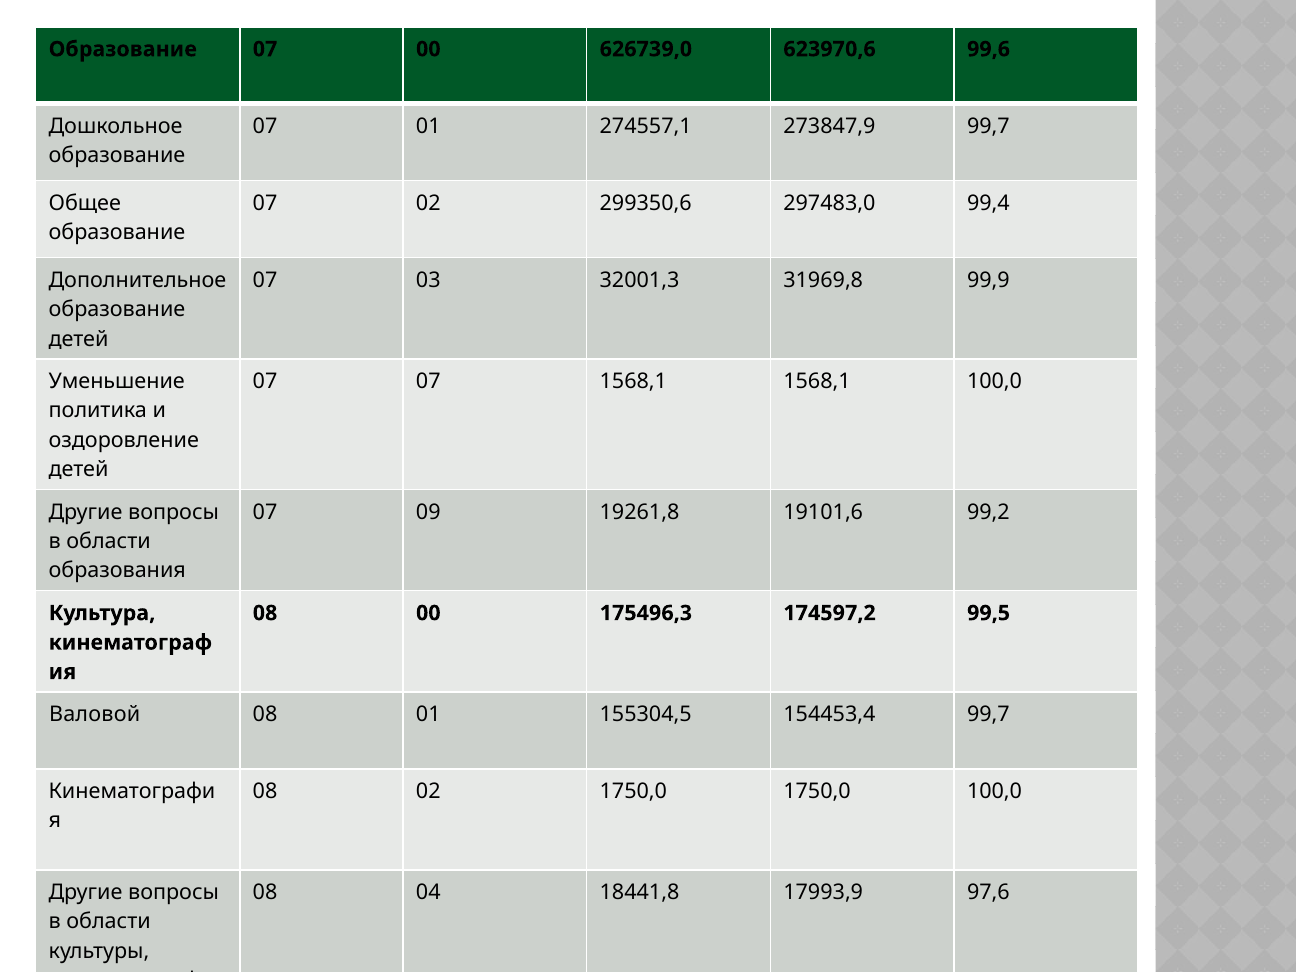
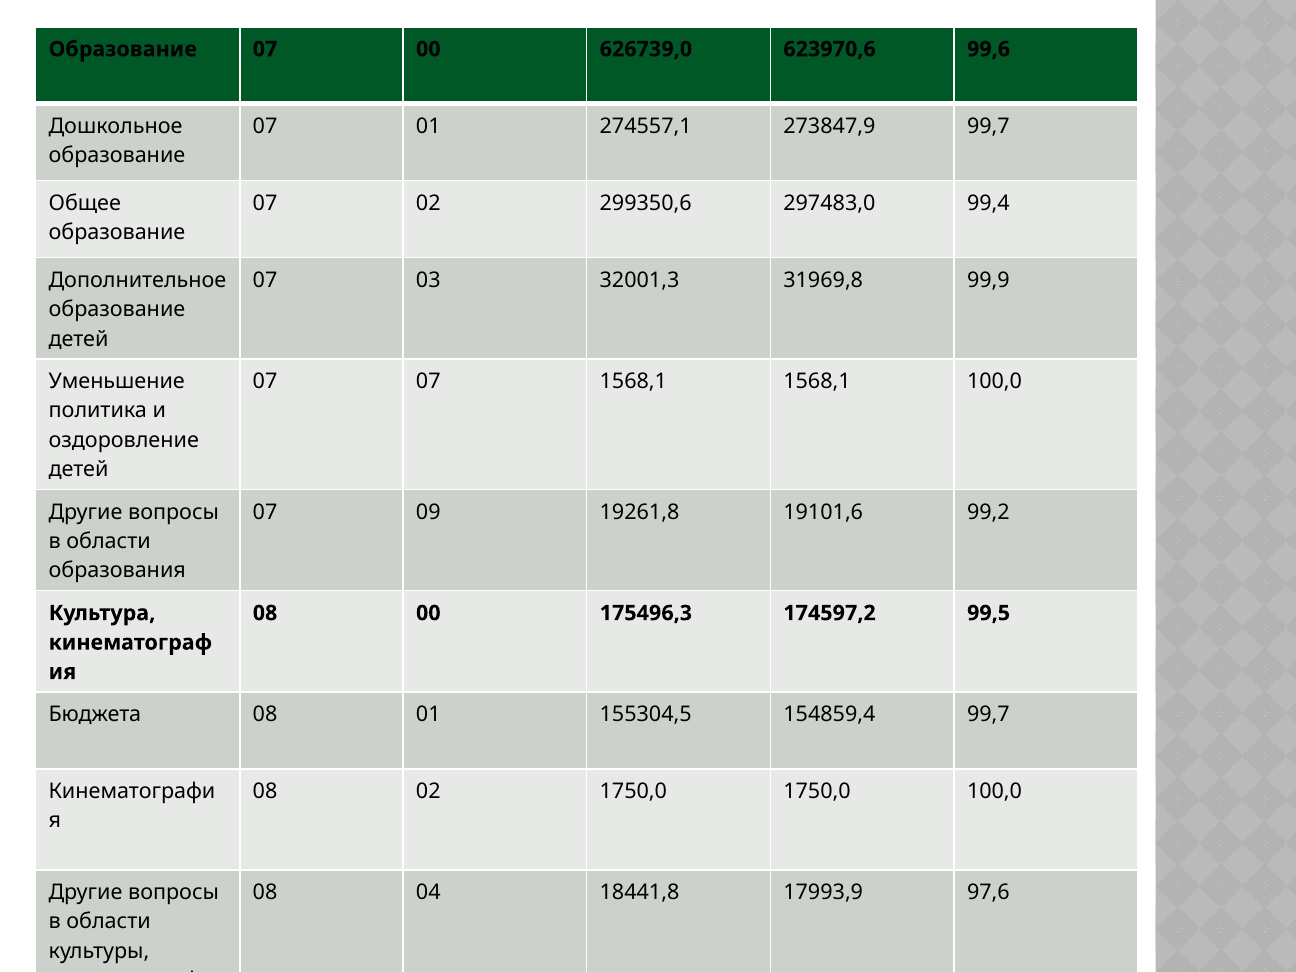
Валовой: Валовой -> Бюджета (95, 714)
154453,4: 154453,4 -> 154859,4 (829, 714)
